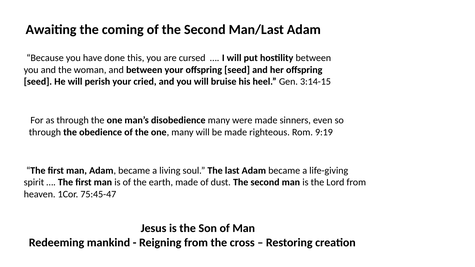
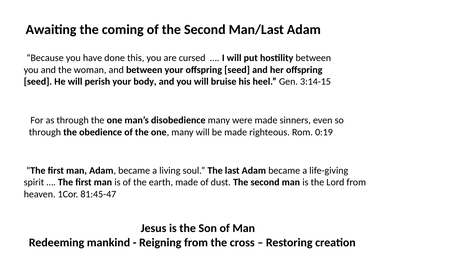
cried: cried -> body (145, 82)
9:19: 9:19 -> 0:19 (324, 132)
75:45-47: 75:45-47 -> 81:45-47 (98, 194)
